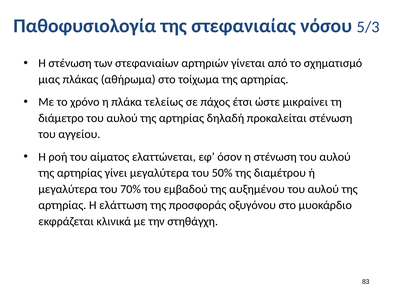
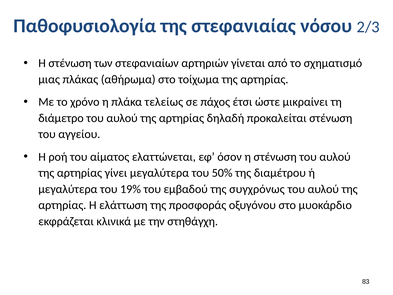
5/3: 5/3 -> 2/3 (368, 27)
70%: 70% -> 19% (131, 189)
αυξημένου: αυξημένου -> συγχρόνως (257, 189)
